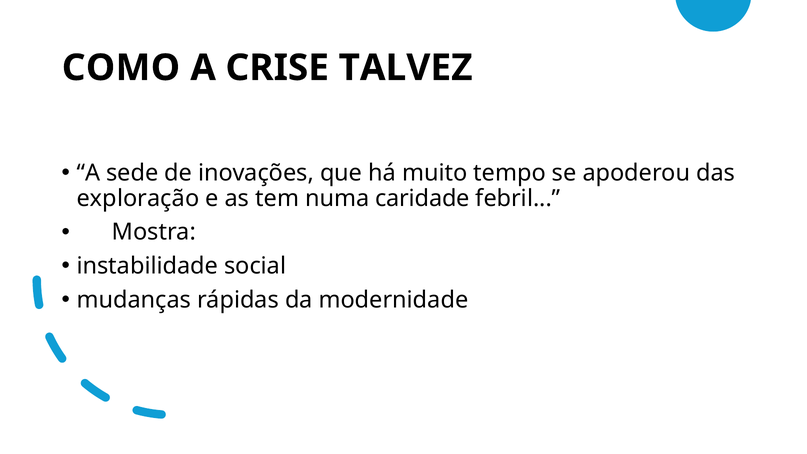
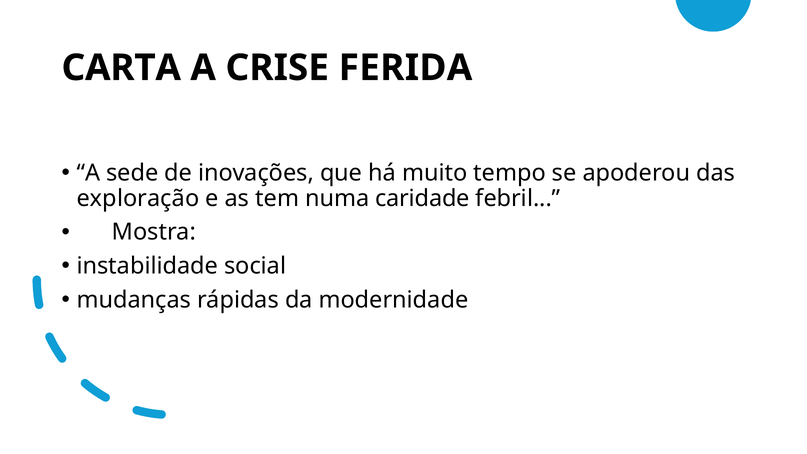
COMO: COMO -> CARTA (121, 68)
TALVEZ: TALVEZ -> FERIDA (405, 68)
